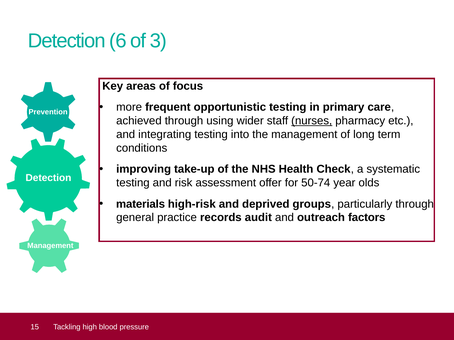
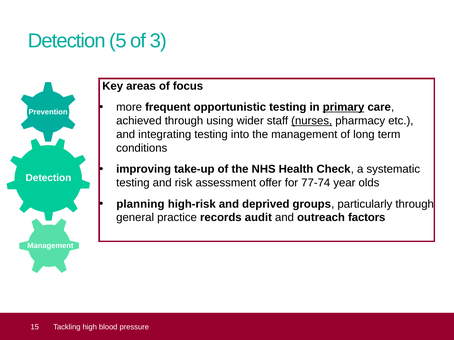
6: 6 -> 5 (118, 41)
primary underline: none -> present (344, 107)
50-74: 50-74 -> 77-74 (316, 183)
materials: materials -> planning (140, 204)
